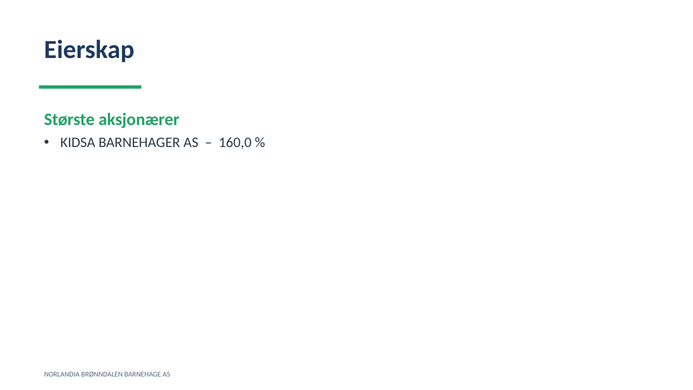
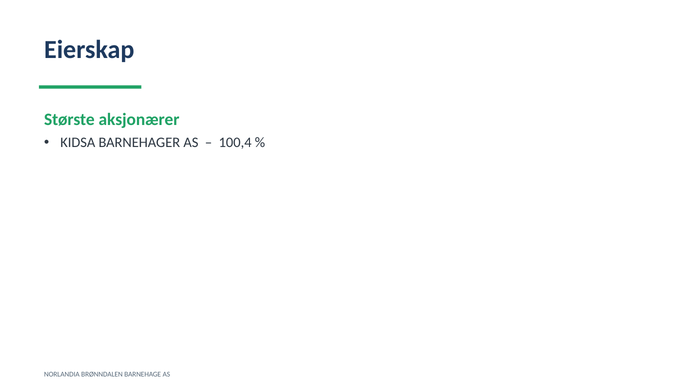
160,0: 160,0 -> 100,4 (235, 143)
